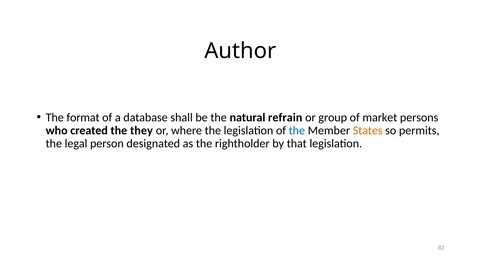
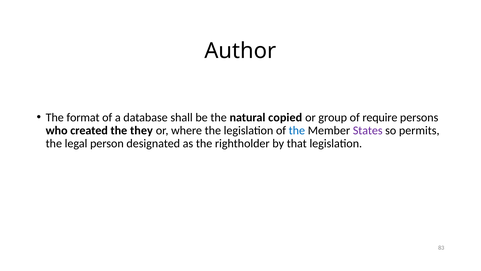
refrain: refrain -> copied (285, 117)
market: market -> require (380, 117)
States colour: orange -> purple (368, 130)
